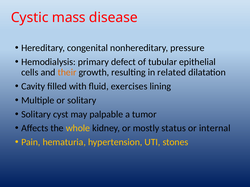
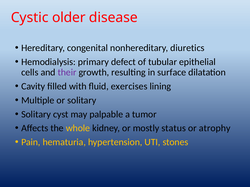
mass: mass -> older (69, 18)
pressure: pressure -> diuretics (187, 48)
their colour: orange -> purple (67, 73)
related: related -> surface (172, 73)
internal: internal -> atrophy (215, 128)
